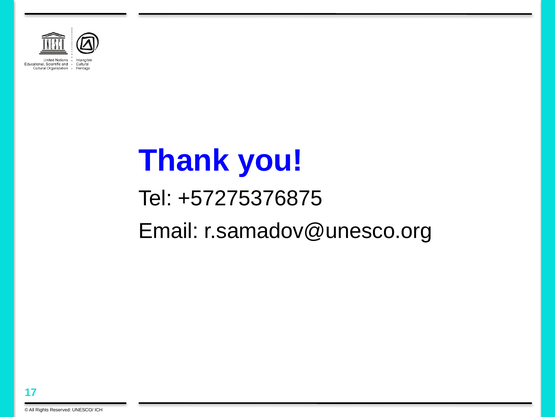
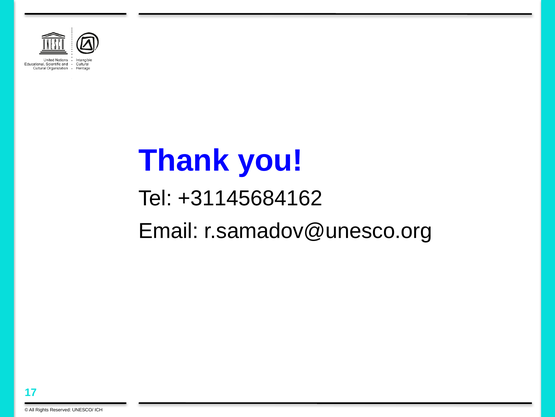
+57275376875: +57275376875 -> +31145684162 (250, 198)
